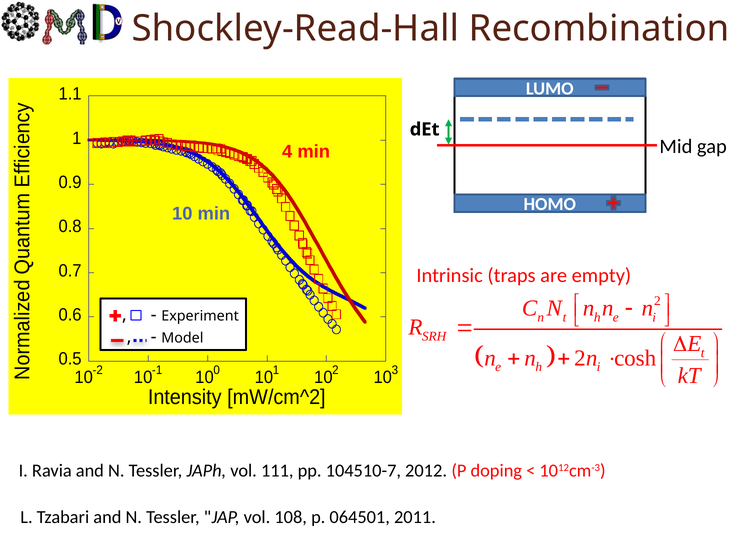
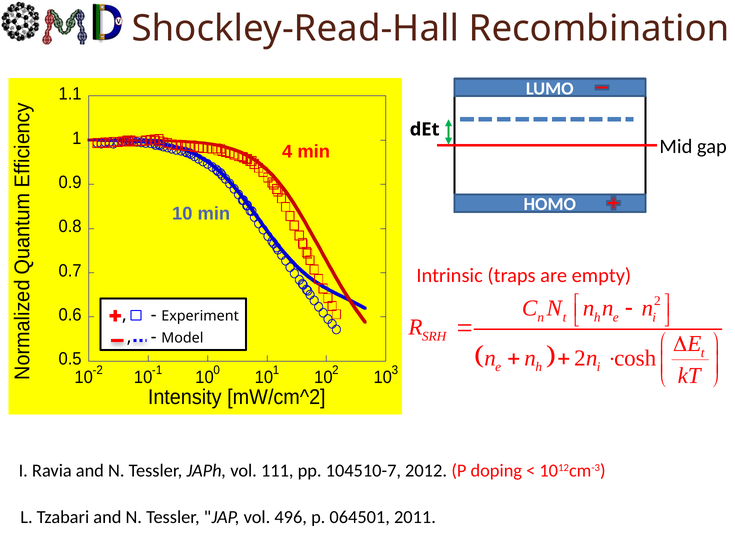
108: 108 -> 496 (291, 517)
